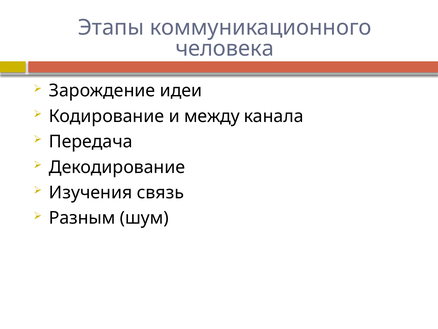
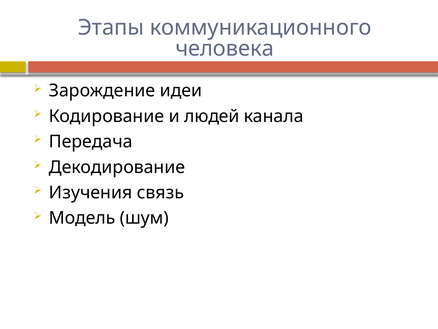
между: между -> людей (212, 116)
Разным: Разным -> Модель (82, 218)
